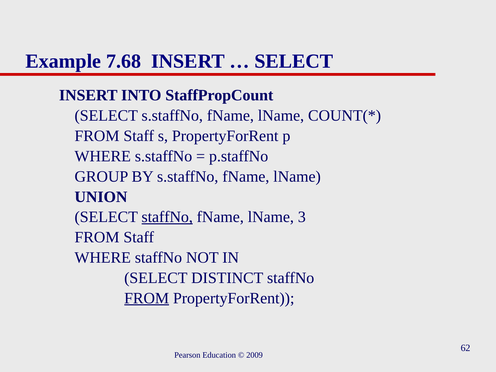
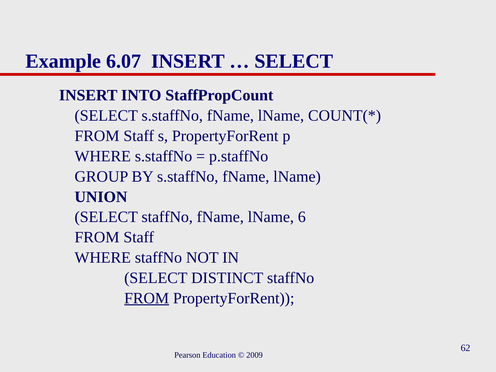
7.68: 7.68 -> 6.07 (124, 61)
staffNo underline: present -> none (167, 217)
3: 3 -> 6 (302, 217)
